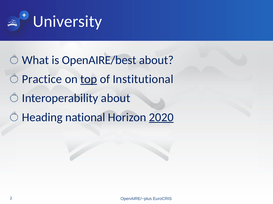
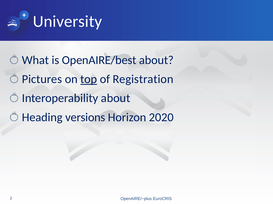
Practice: Practice -> Pictures (42, 79)
Institutional: Institutional -> Registration (143, 79)
national: national -> versions (85, 118)
2020 underline: present -> none (161, 118)
